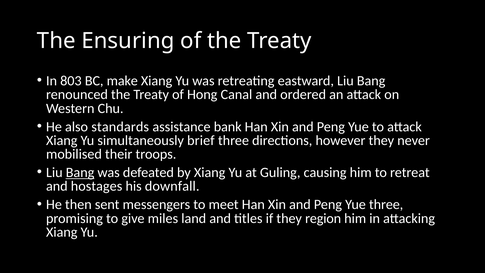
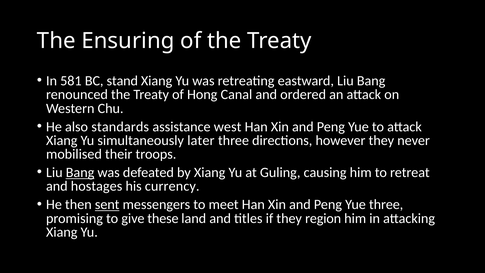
803: 803 -> 581 (71, 81)
make: make -> stand (122, 81)
bank: bank -> west (228, 127)
brief: brief -> later (201, 140)
downfall: downfall -> currency (172, 186)
sent underline: none -> present (107, 204)
miles: miles -> these (163, 218)
